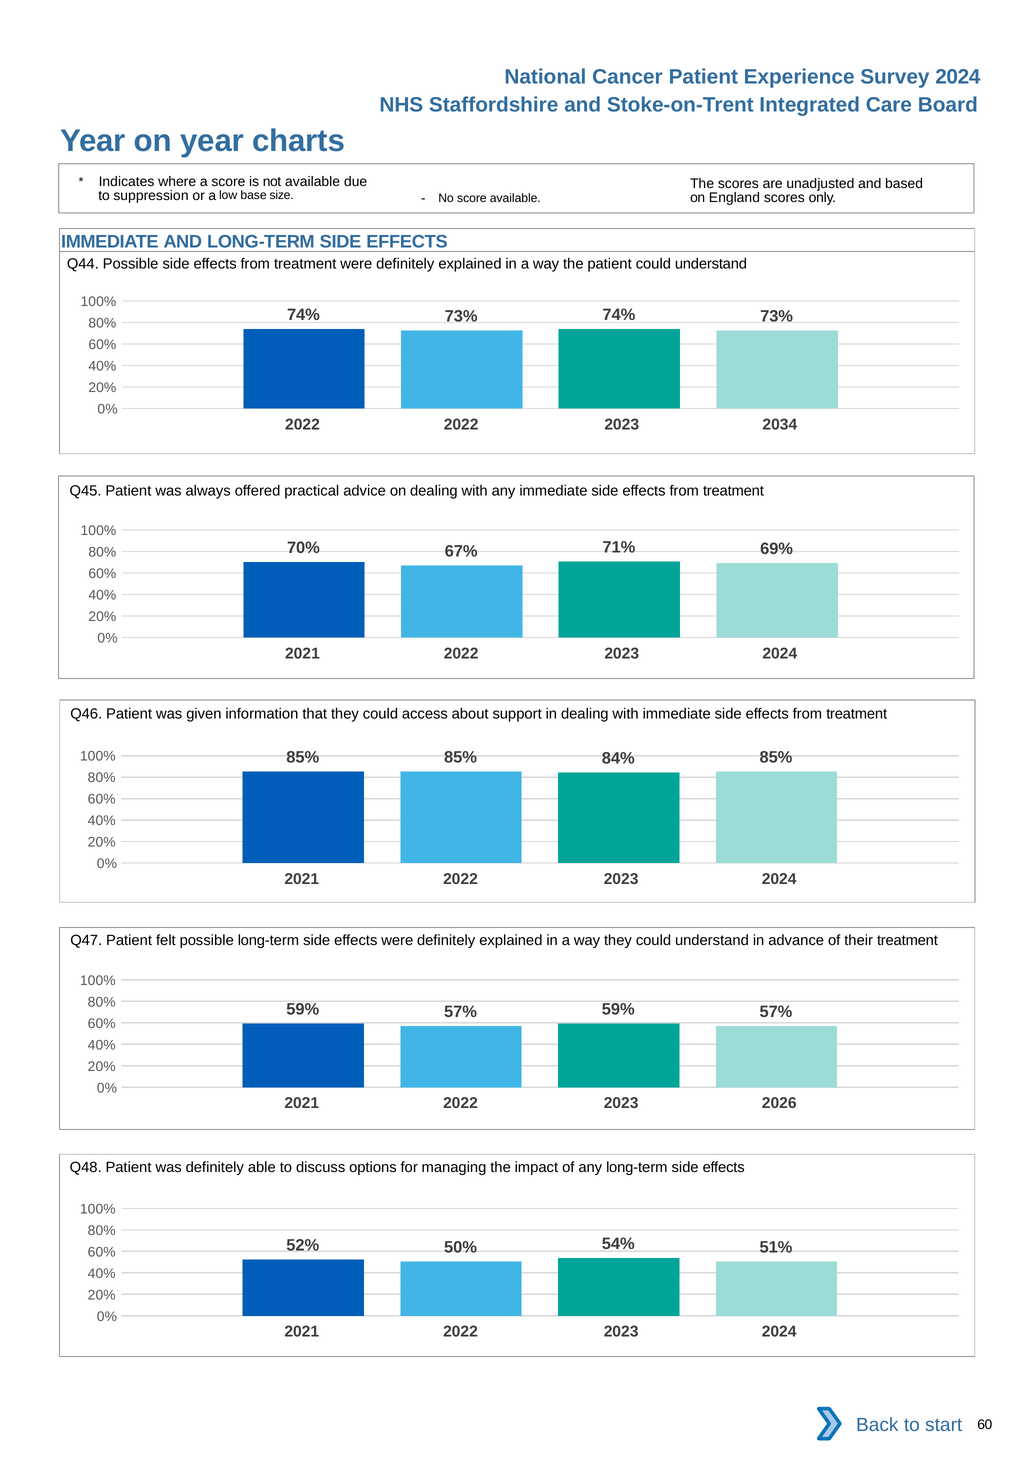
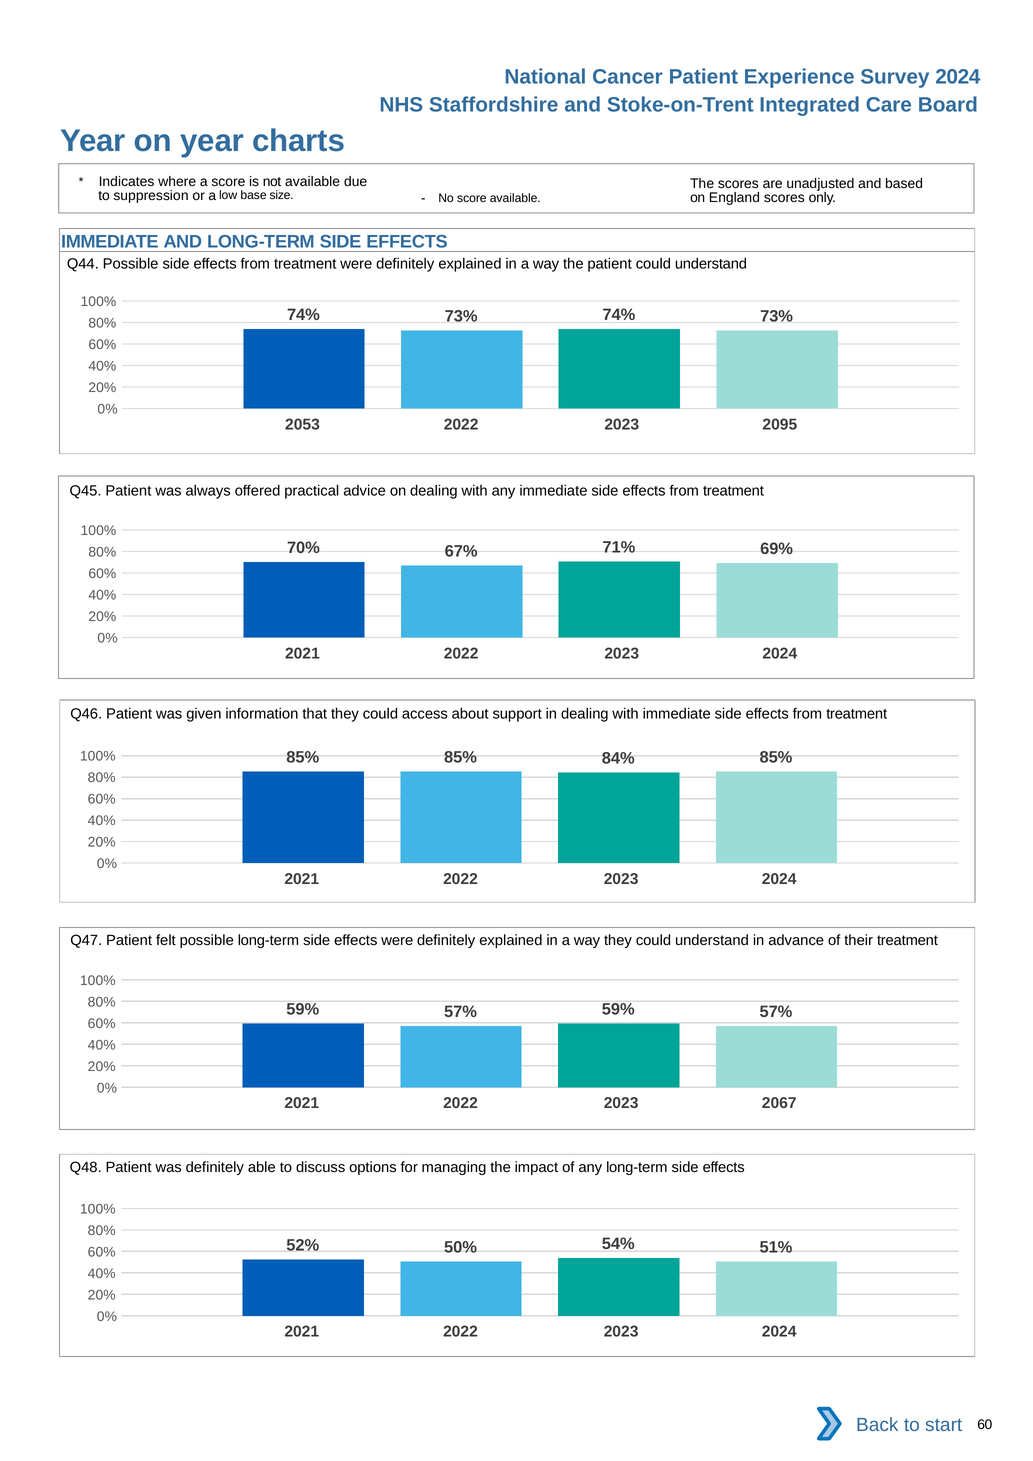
2022: 2022 -> 2053 (302, 425)
2034: 2034 -> 2095 (780, 425)
2026: 2026 -> 2067 (779, 1104)
